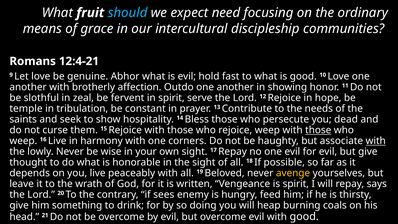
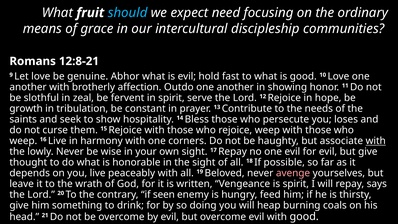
12:4-21: 12:4-21 -> 12:8-21 (79, 61)
temple: temple -> growth (26, 109)
dead: dead -> loses (346, 119)
those underline: present -> none (318, 130)
avenge colour: yellow -> pink (293, 173)
sees: sees -> seen (164, 195)
